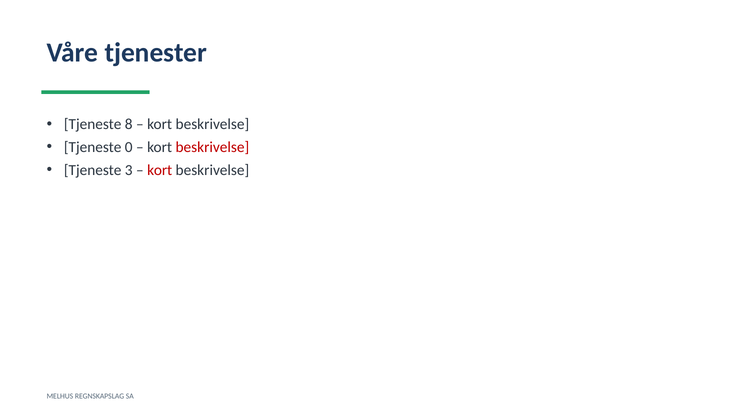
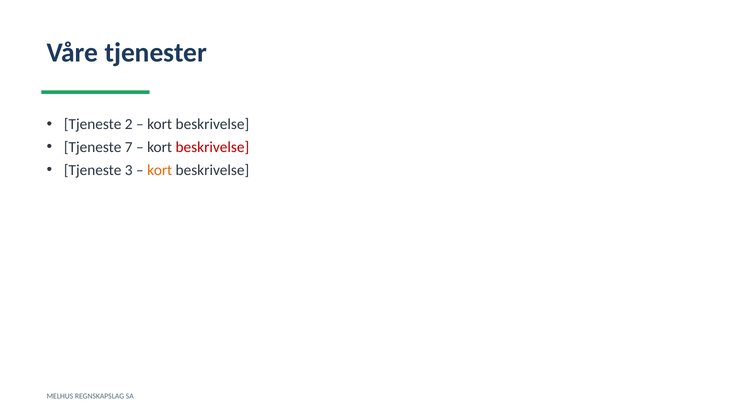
8: 8 -> 2 (129, 124)
0: 0 -> 7 (129, 147)
kort colour: red -> orange (160, 170)
